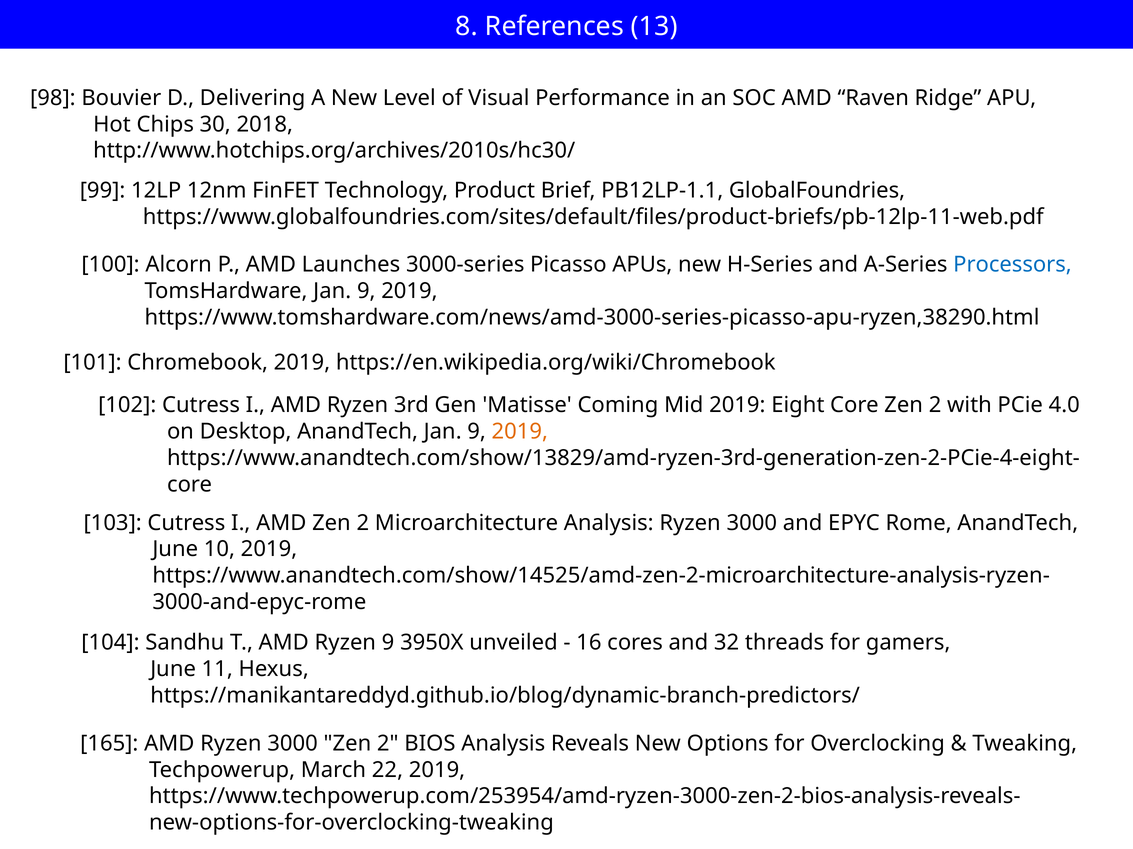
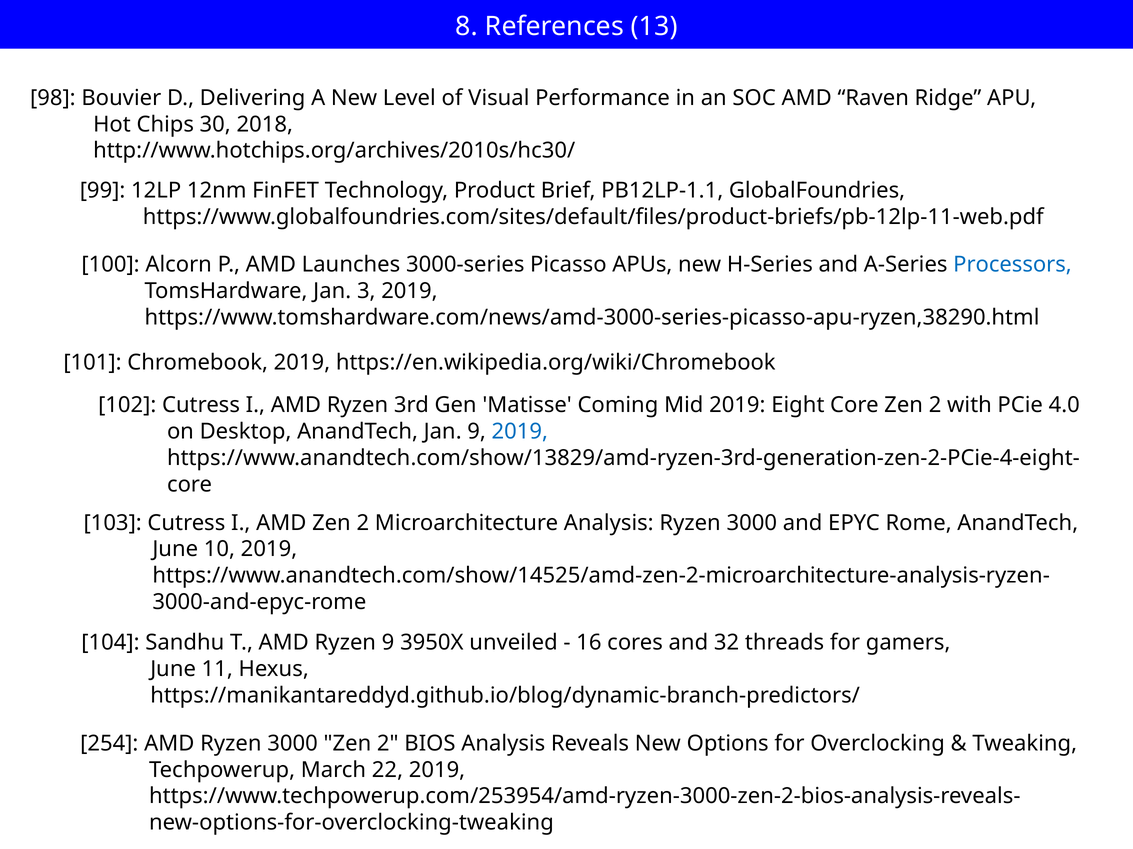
TomsHardware Jan 9: 9 -> 3 (366, 291)
2019 colour: orange -> blue (520, 432)
165: 165 -> 254 (109, 744)
